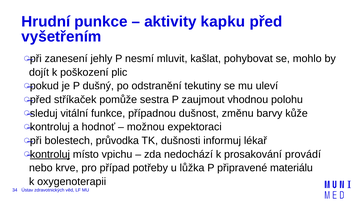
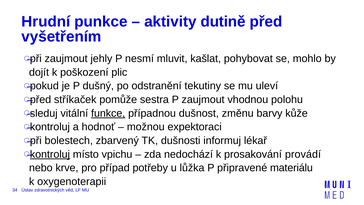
kapku: kapku -> dutině (223, 21)
při zanesení: zanesení -> zaujmout (66, 59)
funkce underline: none -> present (108, 113)
průvodka: průvodka -> zbarvený (117, 140)
